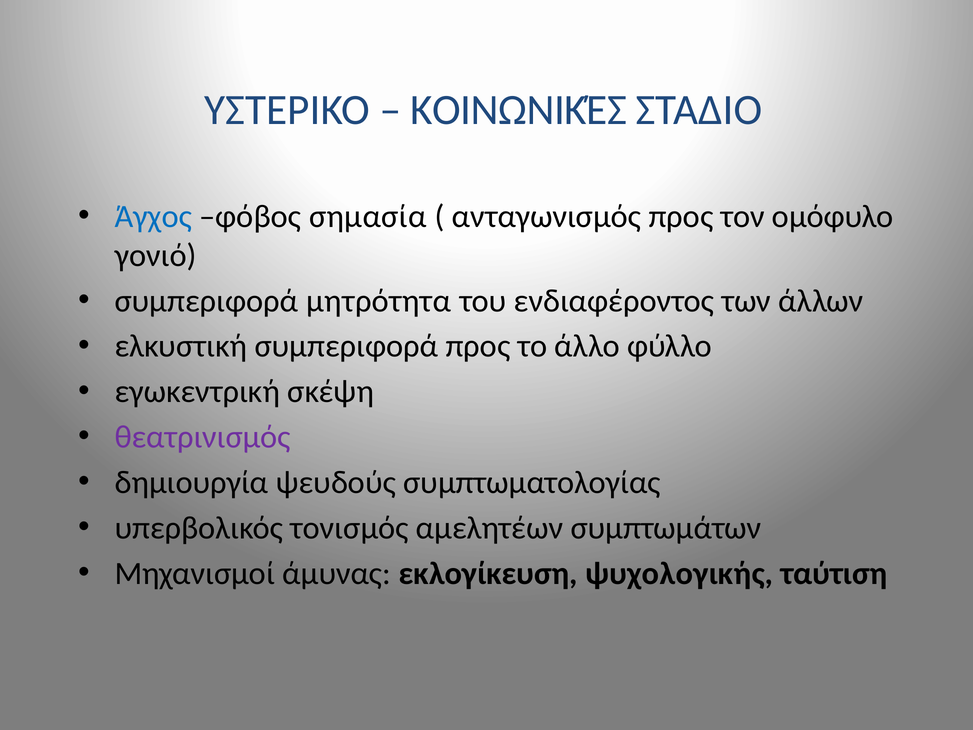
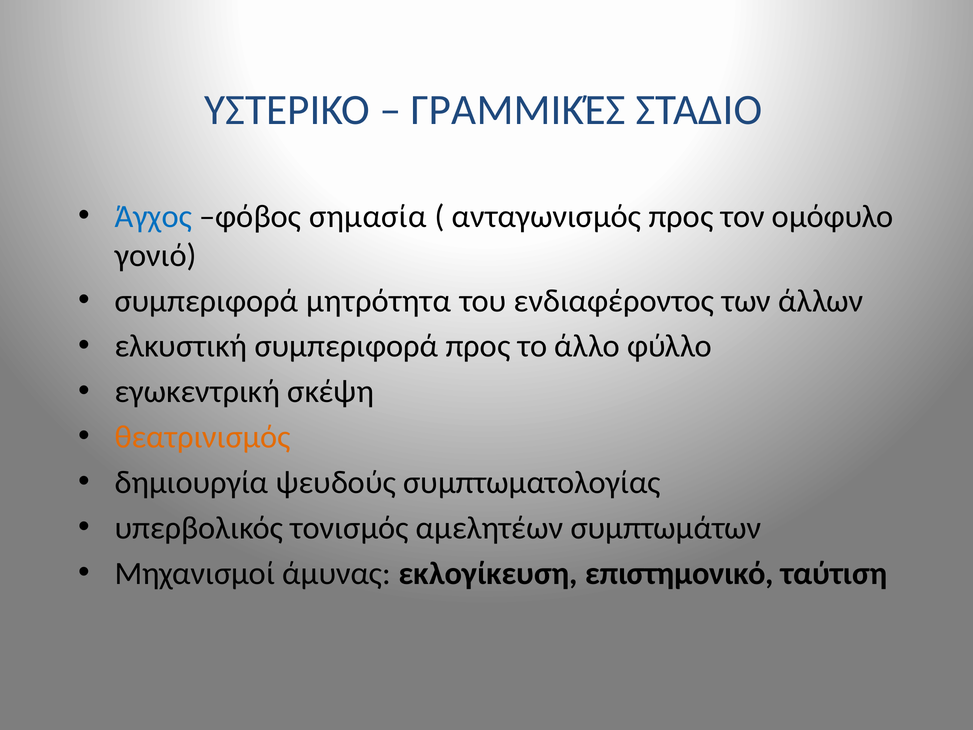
ΚΟΙΝΩΝΙΚΈΣ: ΚΟΙΝΩΝΙΚΈΣ -> ΓΡΑΜΜΙΚΈΣ (518, 110)
θεατρινισμός colour: purple -> orange (203, 437)
ψυχολογικής: ψυχολογικής -> επιστημονικό (679, 573)
